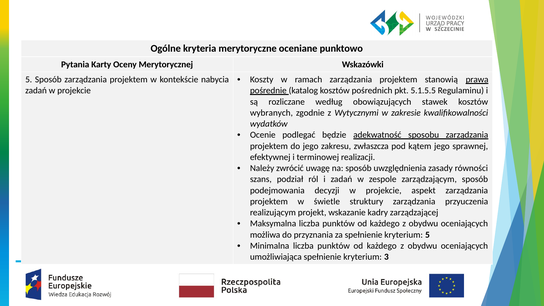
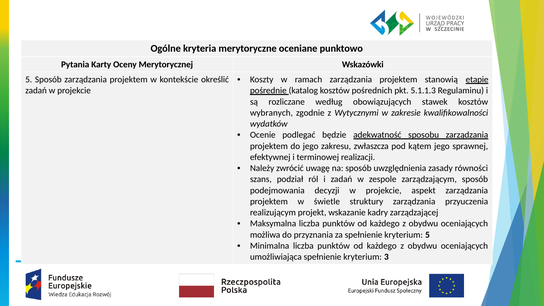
prawa: prawa -> etapie (477, 80)
nabycia: nabycia -> określić (215, 80)
5.1.5.5: 5.1.5.5 -> 5.1.1.3 (423, 91)
